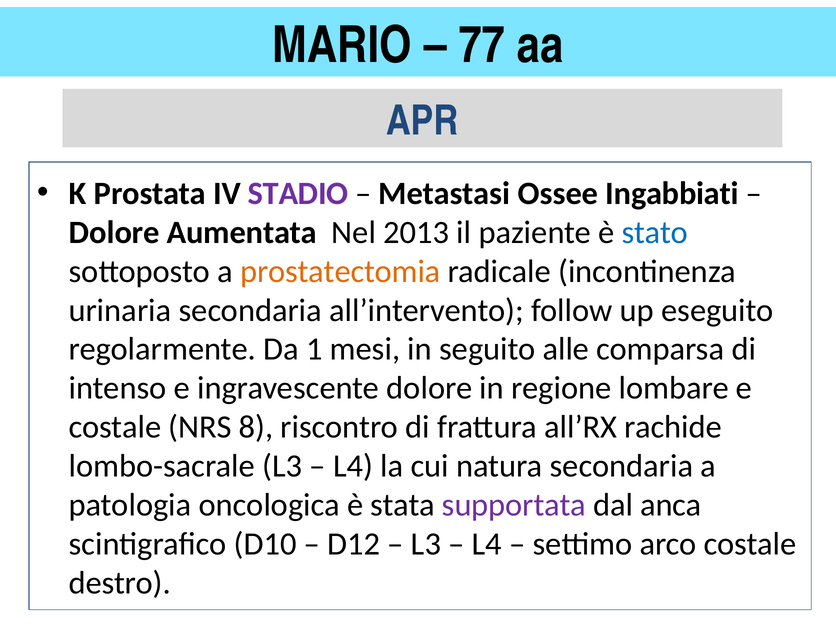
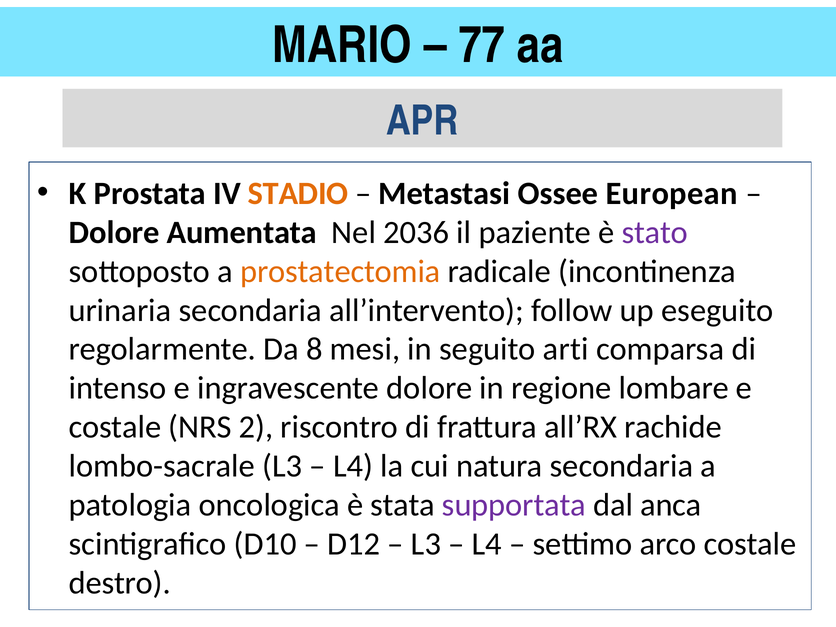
STADIO colour: purple -> orange (298, 193)
Ingabbiati: Ingabbiati -> European (672, 193)
2013: 2013 -> 2036 (416, 232)
stato colour: blue -> purple (655, 232)
1: 1 -> 8 (314, 349)
alle: alle -> arti (566, 349)
8: 8 -> 2 (256, 427)
